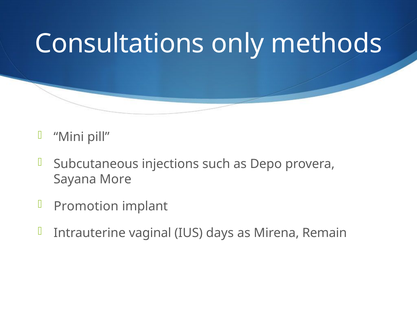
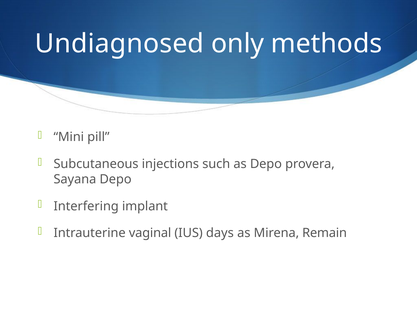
Consultations: Consultations -> Undiagnosed (119, 44)
Sayana More: More -> Depo (116, 179)
Promotion: Promotion -> Interfering (86, 206)
